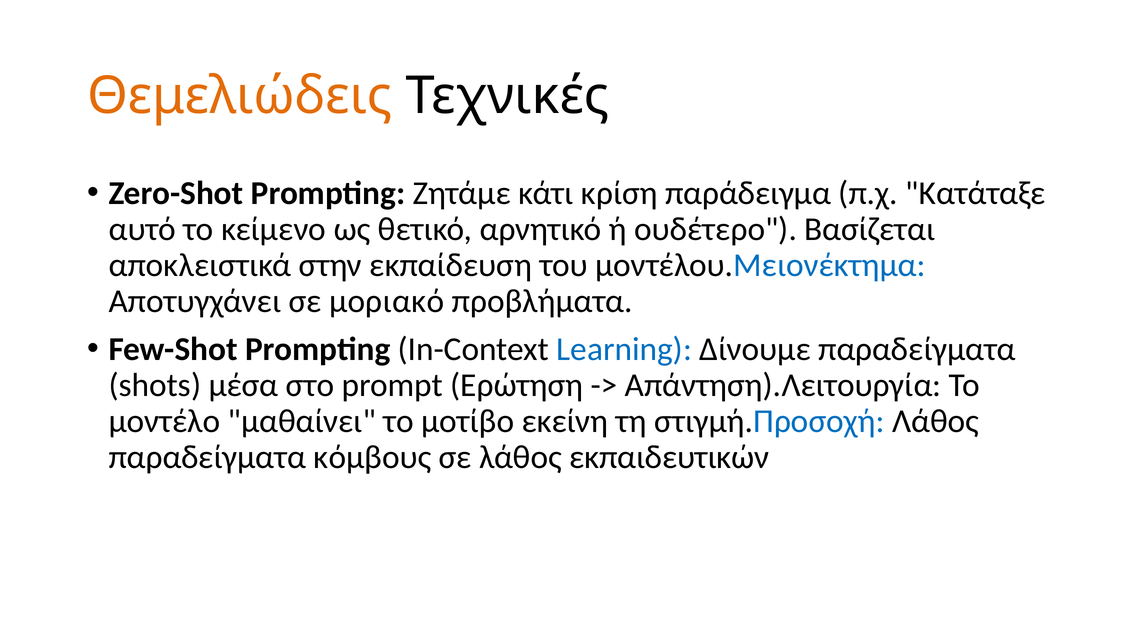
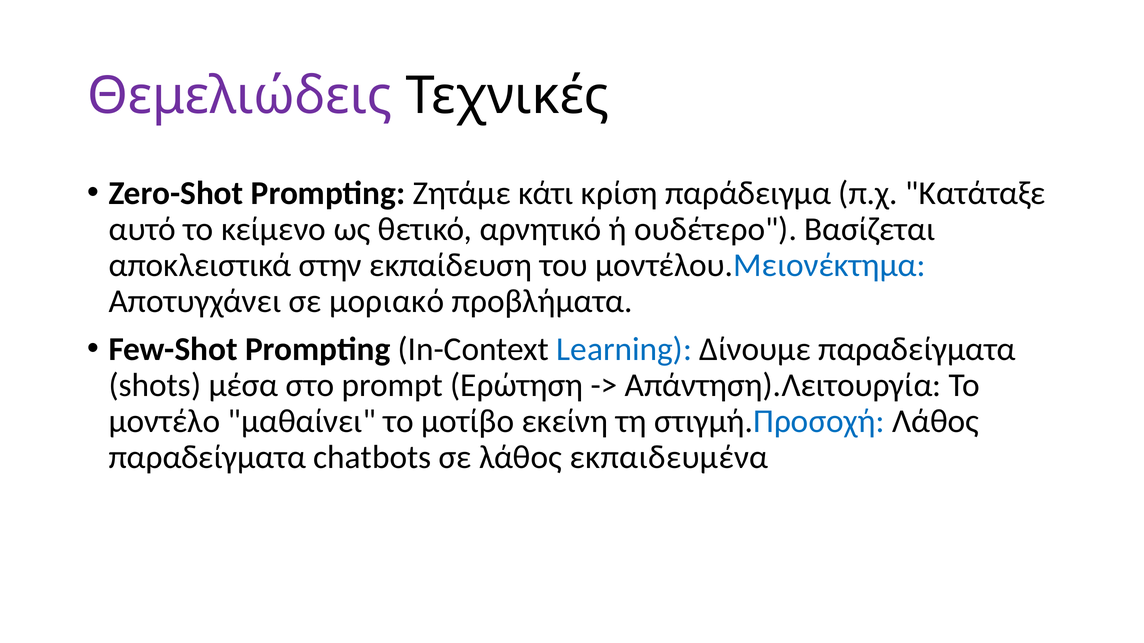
Θεμελιώδεις colour: orange -> purple (240, 96)
κόμβους: κόμβους -> chatbots (372, 458)
εκπαιδευτικών: εκπαιδευτικών -> εκπαιδευμένα (669, 458)
